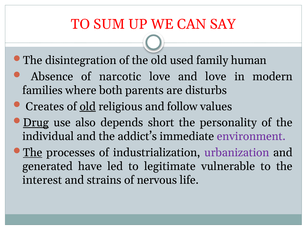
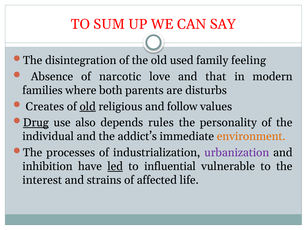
human: human -> feeling (249, 60)
and love: love -> that (216, 77)
short: short -> rules (161, 123)
environment colour: purple -> orange (251, 137)
The underline: present -> none (33, 153)
generated: generated -> inhibition (47, 167)
led underline: none -> present (115, 167)
legitimate: legitimate -> influential (170, 167)
nervous: nervous -> affected (157, 180)
